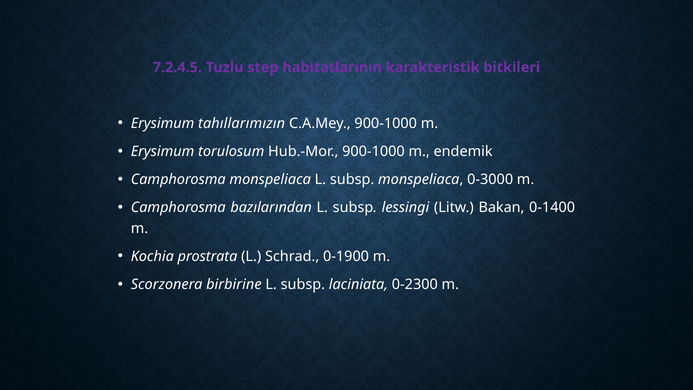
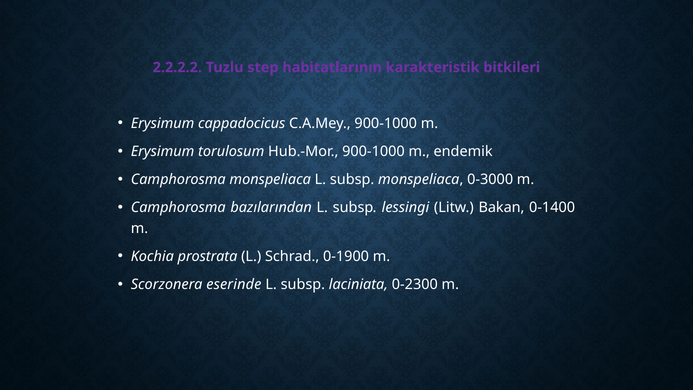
7.2.4.5: 7.2.4.5 -> 2.2.2.2 (177, 67)
tahıllarımızın: tahıllarımızın -> cappadocicus (242, 123)
birbirine: birbirine -> eserinde (234, 284)
